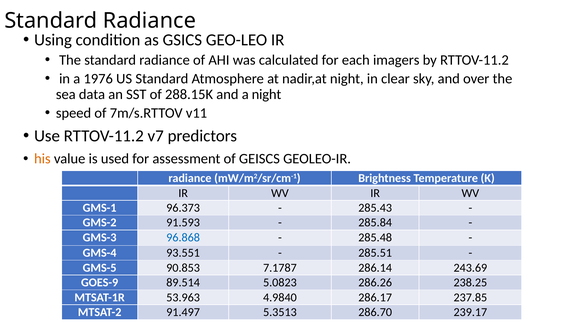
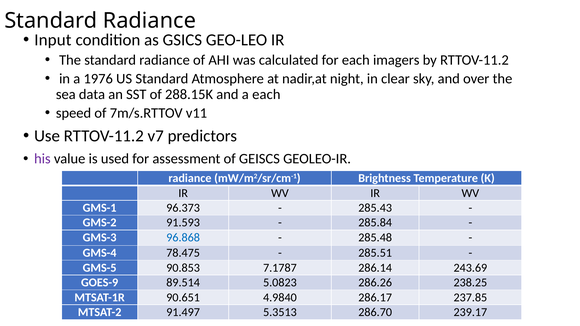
Using: Using -> Input (53, 40)
a night: night -> each (266, 94)
his colour: orange -> purple (42, 159)
93.551: 93.551 -> 78.475 (183, 253)
53.963: 53.963 -> 90.651 (183, 298)
